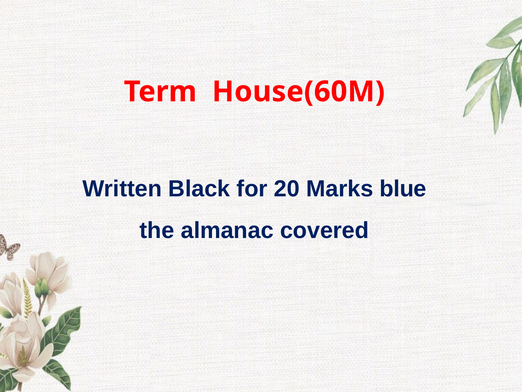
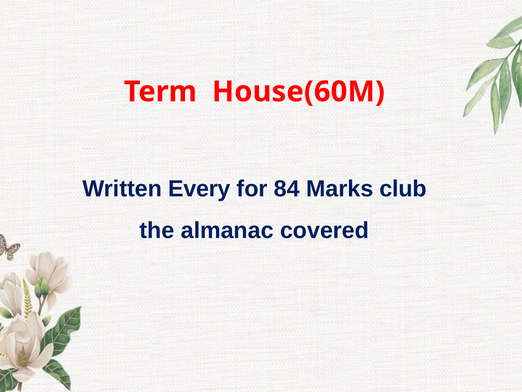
Black: Black -> Every (199, 189)
20: 20 -> 84 (287, 189)
blue: blue -> club (403, 189)
